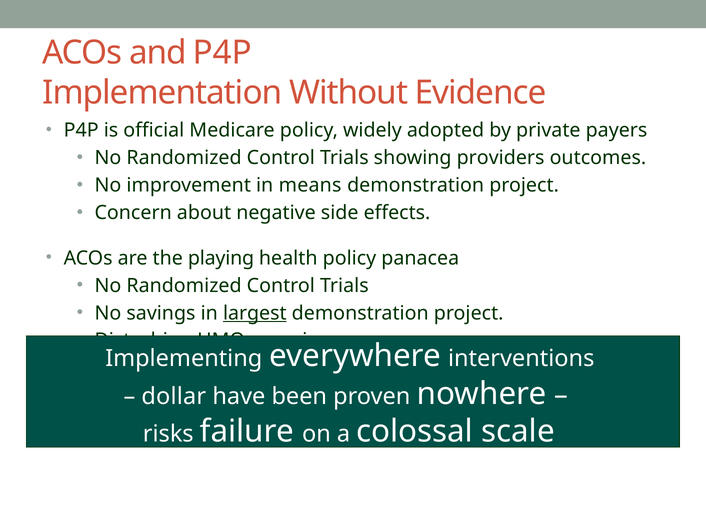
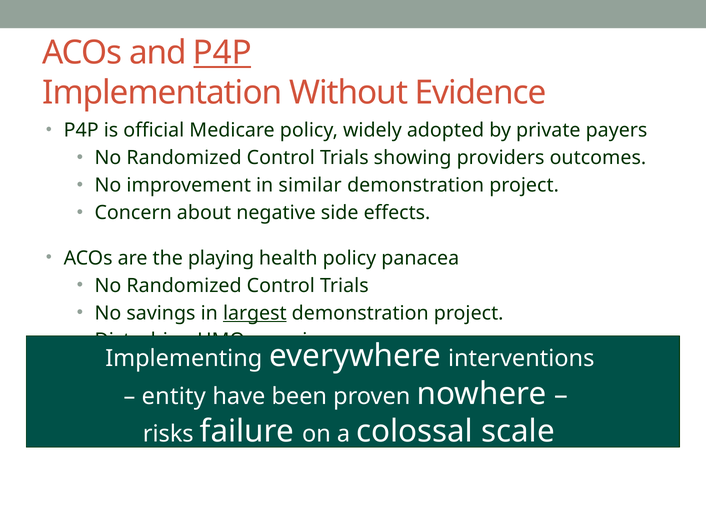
P4P underline: none -> present (222, 52)
means: means -> similar (310, 185)
dollar: dollar -> entity (174, 396)
